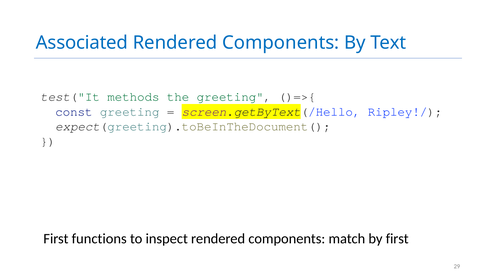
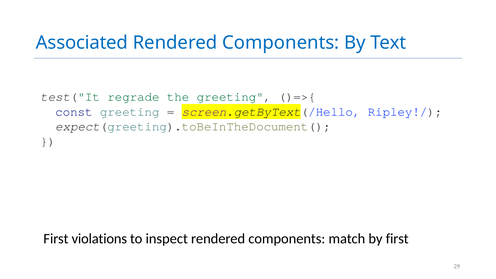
methods: methods -> regrade (133, 97)
functions: functions -> violations (99, 239)
